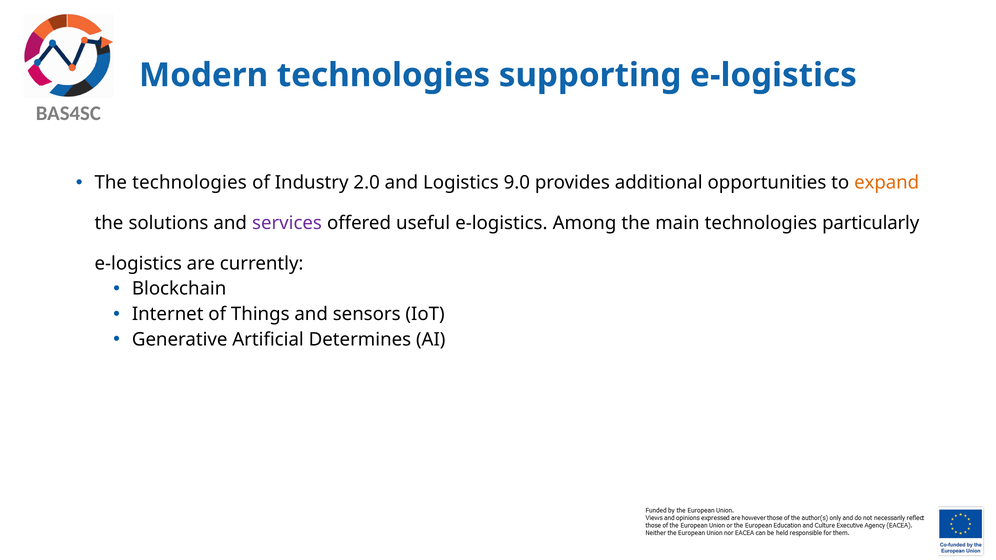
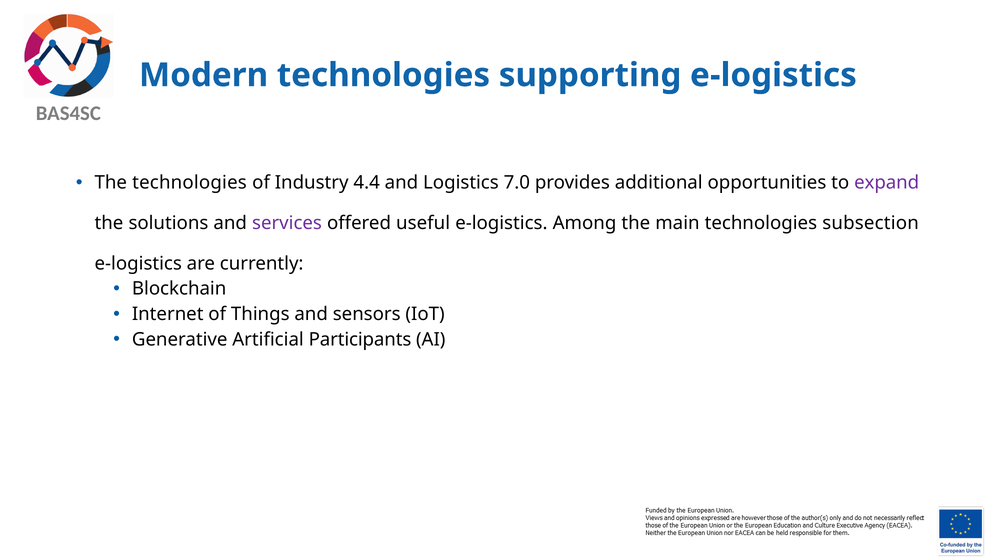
2.0: 2.0 -> 4.4 (367, 183)
9.0: 9.0 -> 7.0 (517, 183)
expand colour: orange -> purple (887, 183)
particularly: particularly -> subsection (871, 223)
Determines: Determines -> Participants (360, 340)
